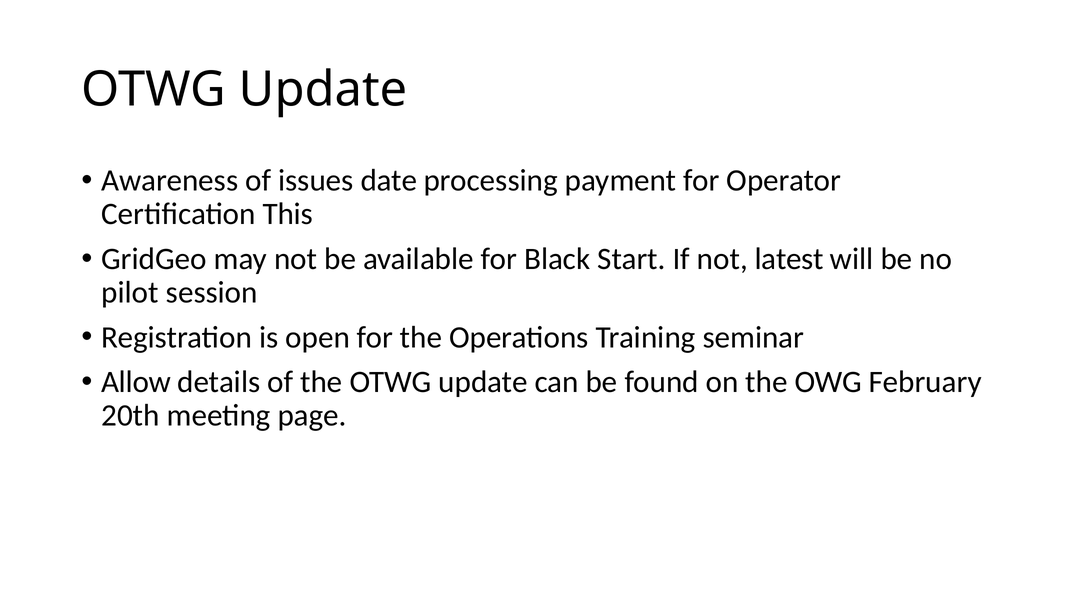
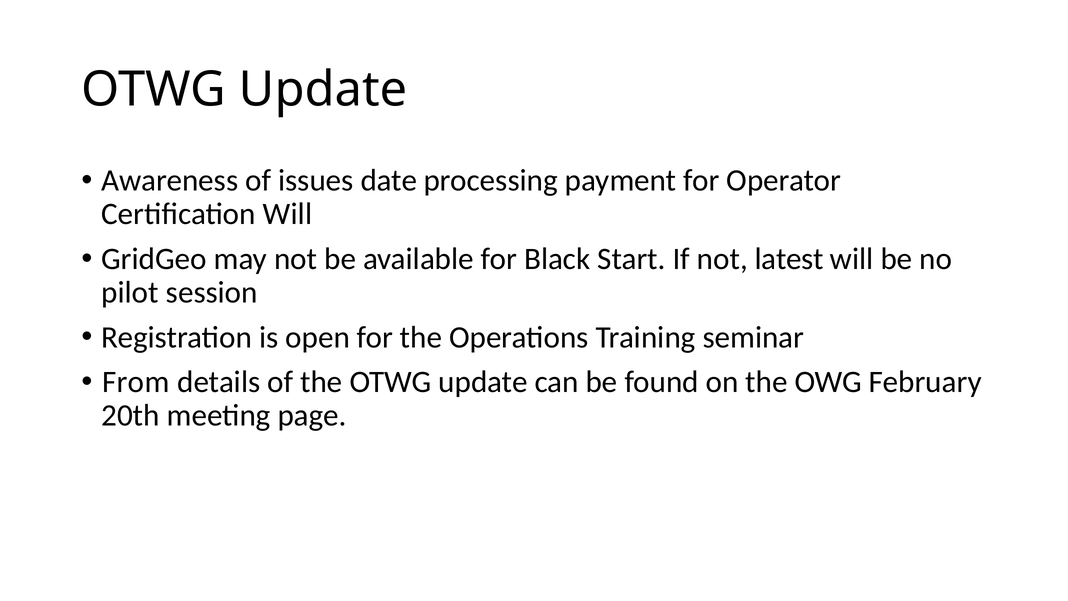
Certification This: This -> Will (288, 214)
Allow: Allow -> From (136, 382)
